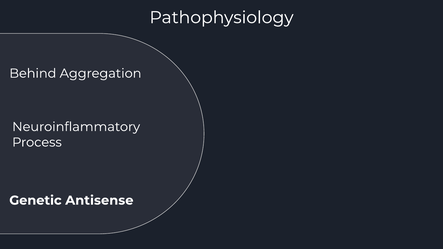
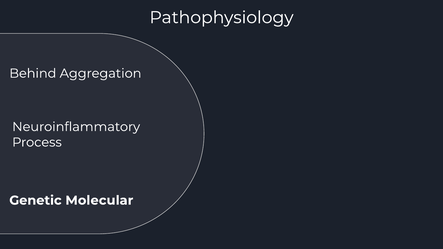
Antisense: Antisense -> Molecular (99, 201)
